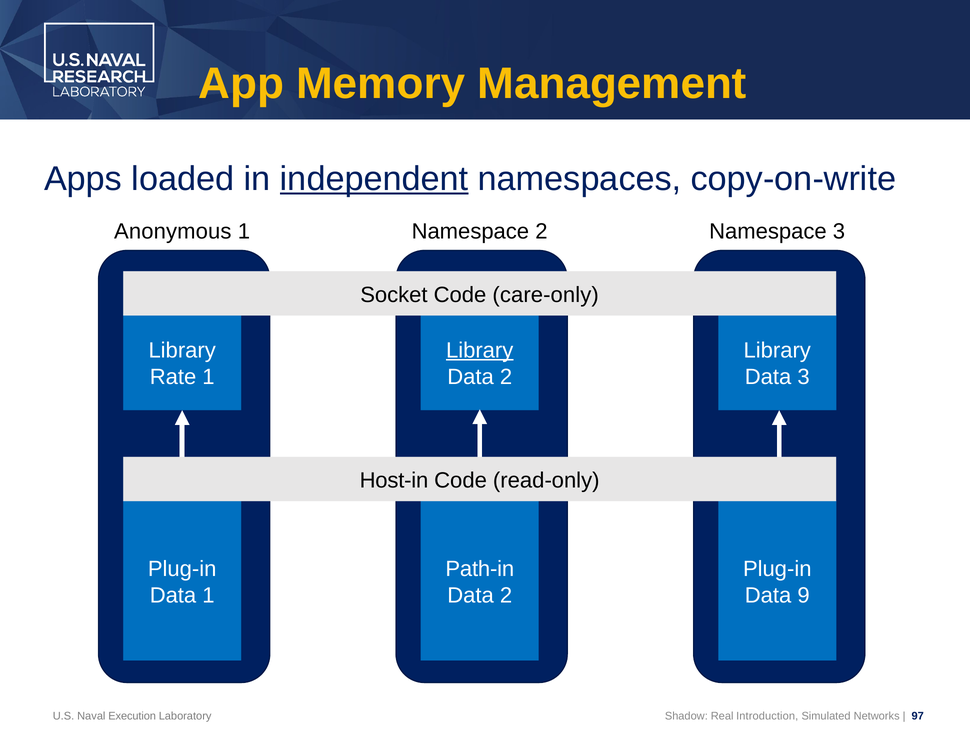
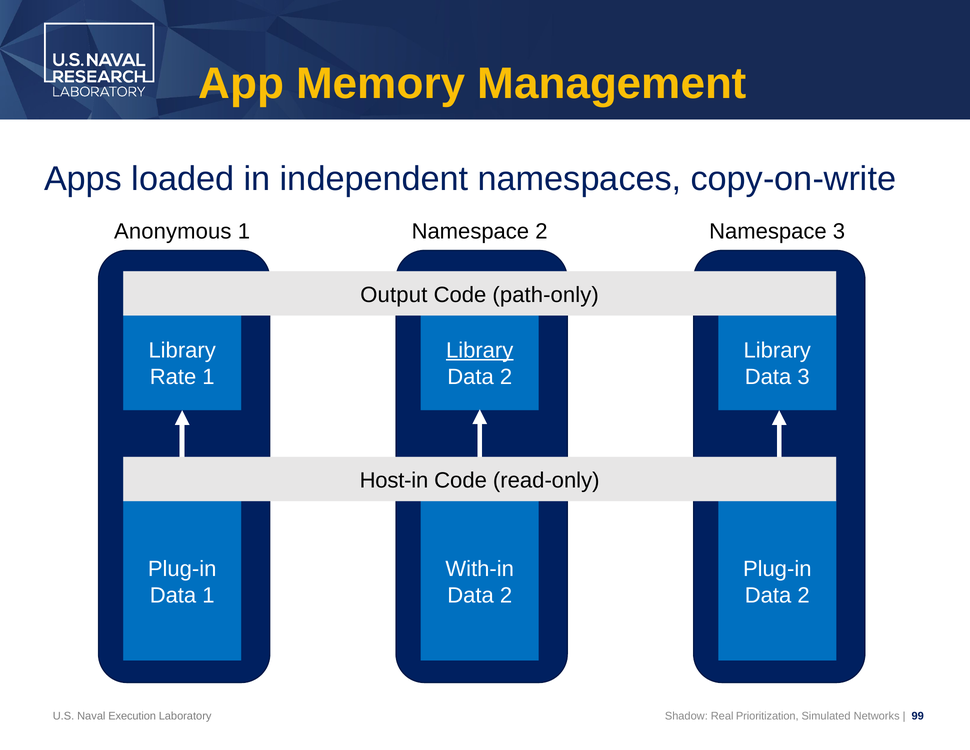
independent underline: present -> none (374, 179)
Socket: Socket -> Output (394, 295)
care-only: care-only -> path-only (546, 295)
Path-in: Path-in -> With-in (480, 569)
9: 9 -> 2 (804, 595)
Introduction: Introduction -> Prioritization (767, 716)
97: 97 -> 99 (918, 716)
